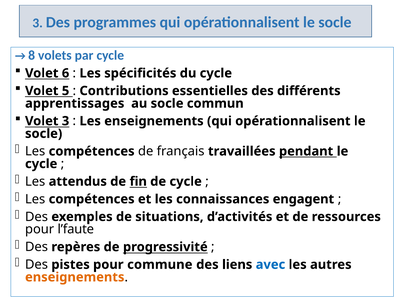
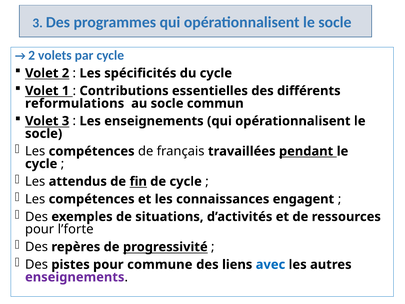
8: 8 -> 2 (32, 55)
Volet 6: 6 -> 2 (66, 73)
5: 5 -> 1 (66, 91)
apprentissages: apprentissages -> reformulations (75, 103)
l’faute: l’faute -> l’forte (76, 229)
enseignements colour: orange -> purple (75, 277)
